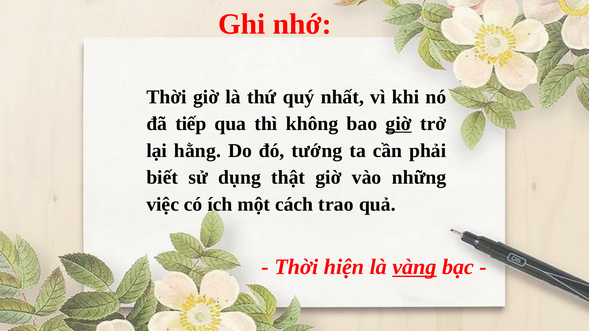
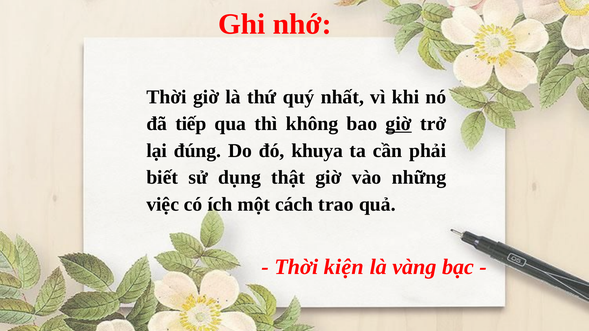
hằng: hằng -> đúng (198, 151)
tướng: tướng -> khuya (317, 151)
hiện: hiện -> kiện (344, 267)
vàng underline: present -> none (414, 267)
